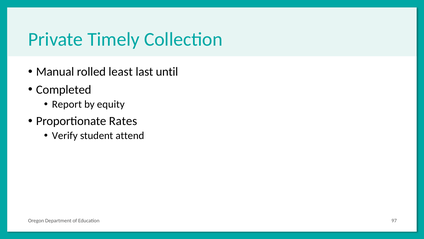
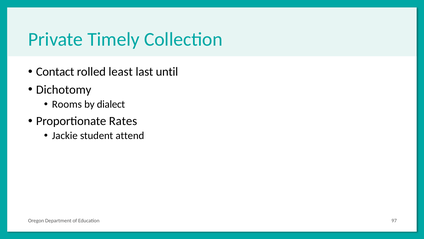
Manual: Manual -> Contact (55, 72)
Completed: Completed -> Dichotomy (64, 89)
Report: Report -> Rooms (67, 104)
equity: equity -> dialect (111, 104)
Verify: Verify -> Jackie (65, 136)
